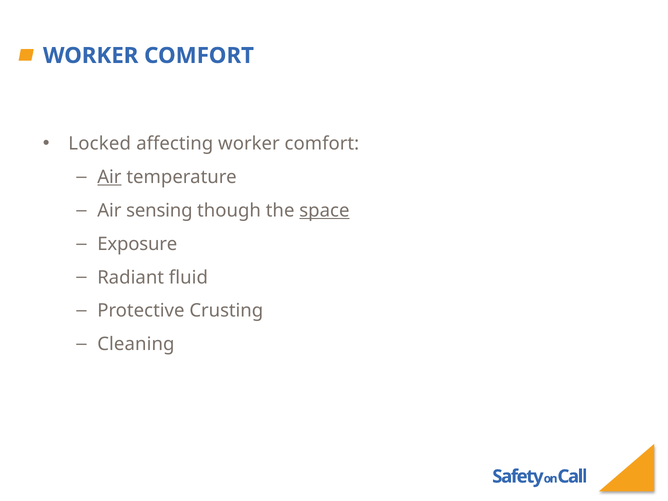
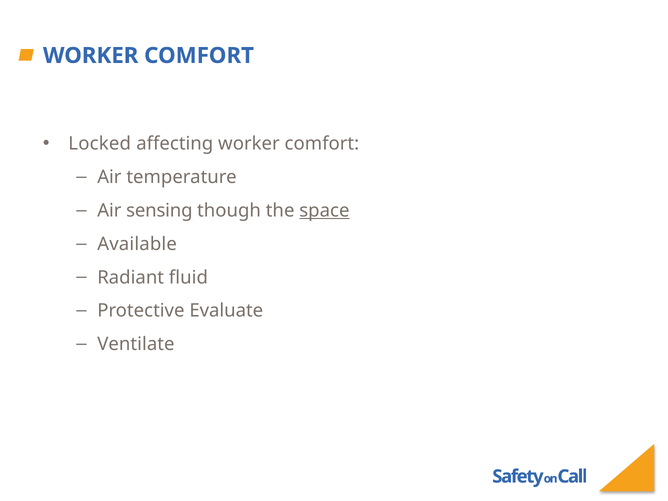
Air underline: present -> none (109, 177)
Exposure: Exposure -> Available (137, 244)
Crusting: Crusting -> Evaluate (226, 311)
Cleaning: Cleaning -> Ventilate (136, 344)
